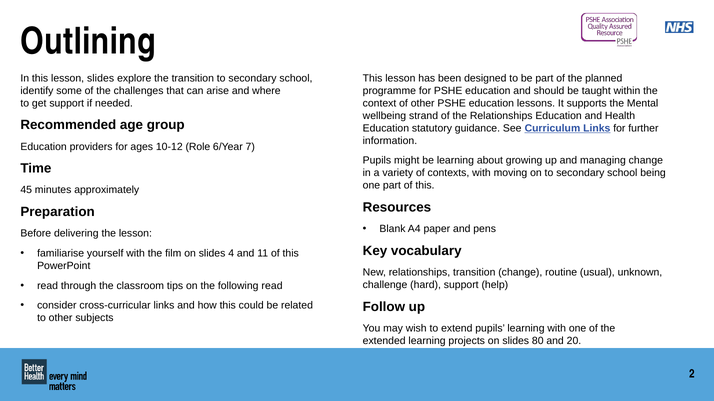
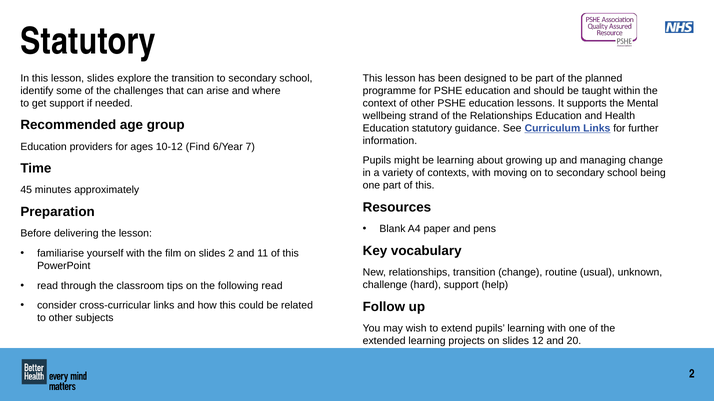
Outlining: Outlining -> Statutory (88, 41)
Role: Role -> Find (198, 147)
slides 4: 4 -> 2 (231, 254)
80: 80 -> 12 (538, 341)
